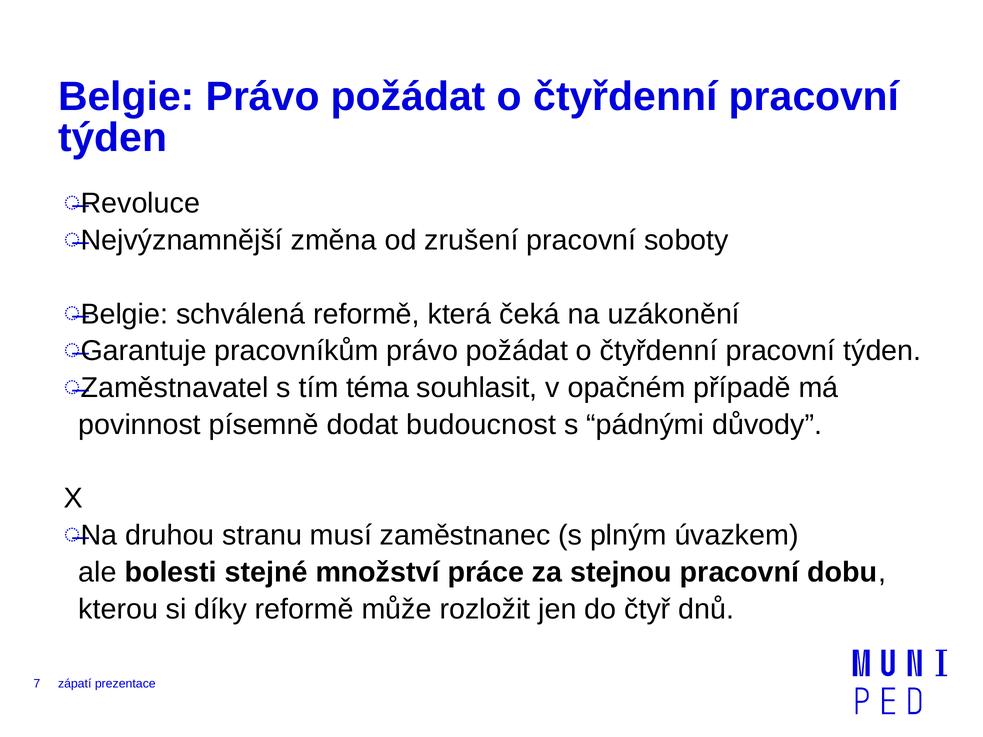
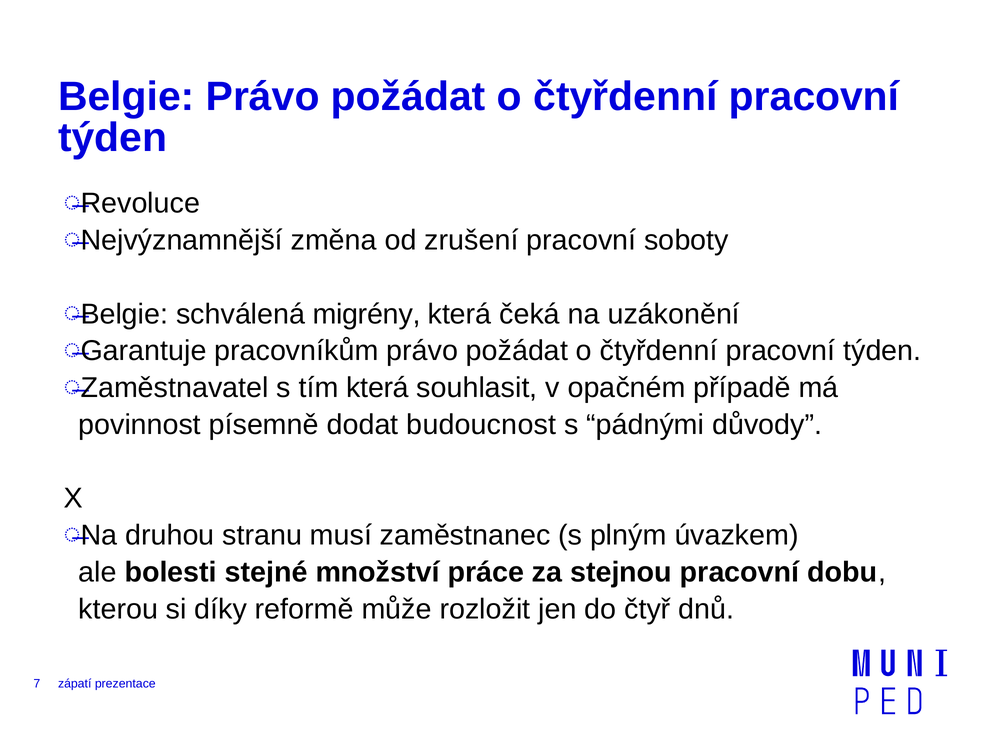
schválená reformě: reformě -> migrény (367, 314)
tím téma: téma -> která (378, 388)
